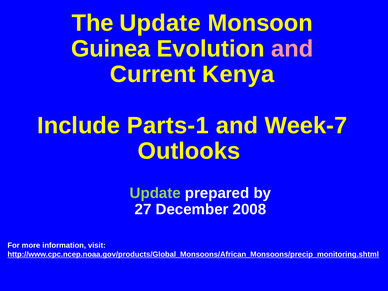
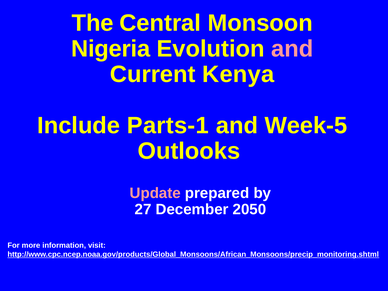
The Update: Update -> Central (160, 23)
Guinea: Guinea -> Nigeria (111, 49)
Week-7: Week-7 -> Week-5 (306, 126)
Update colour: light green -> pink (155, 193)
2008: 2008 -> 2050 (249, 210)
